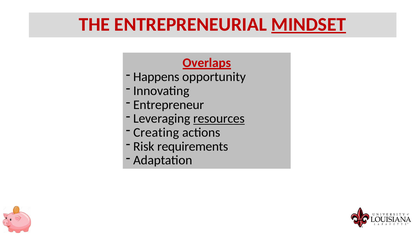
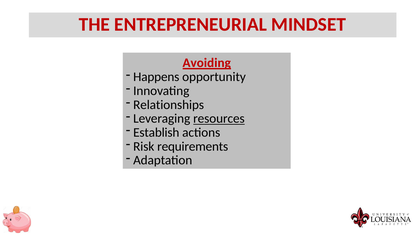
MINDSET underline: present -> none (309, 24)
Overlaps: Overlaps -> Avoiding (207, 63)
Entrepreneur: Entrepreneur -> Relationships (169, 105)
Creating: Creating -> Establish (156, 133)
